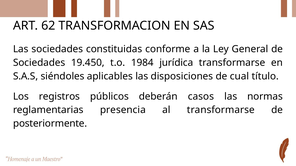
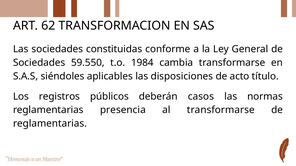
19.450: 19.450 -> 59.550 (88, 63)
jurídica: jurídica -> cambia (176, 63)
cual: cual -> acto (240, 76)
posteriormente: posteriormente -> reglamentarias (50, 124)
